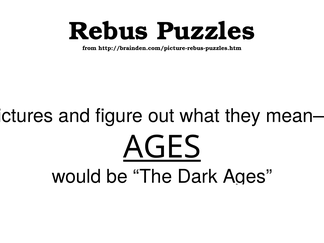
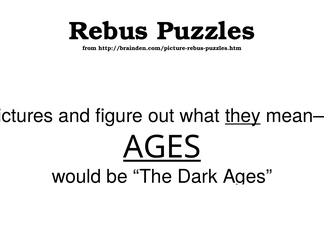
they underline: none -> present (243, 116)
